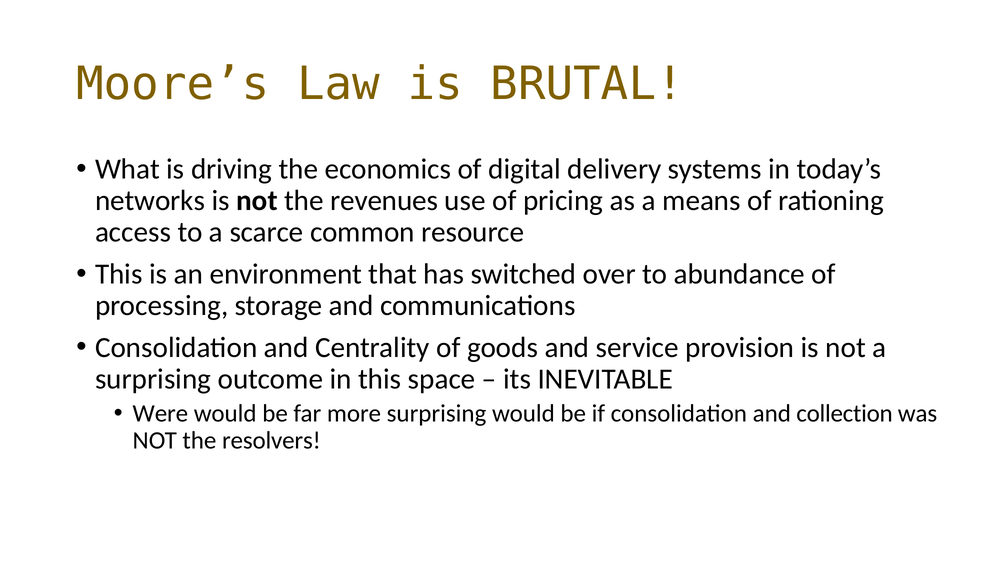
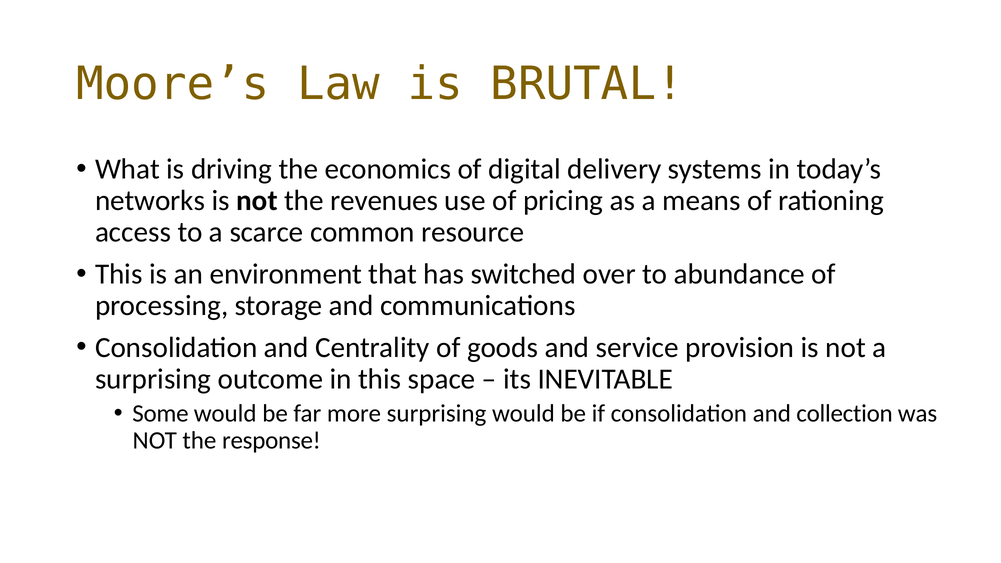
Were: Were -> Some (160, 413)
resolvers: resolvers -> response (271, 440)
